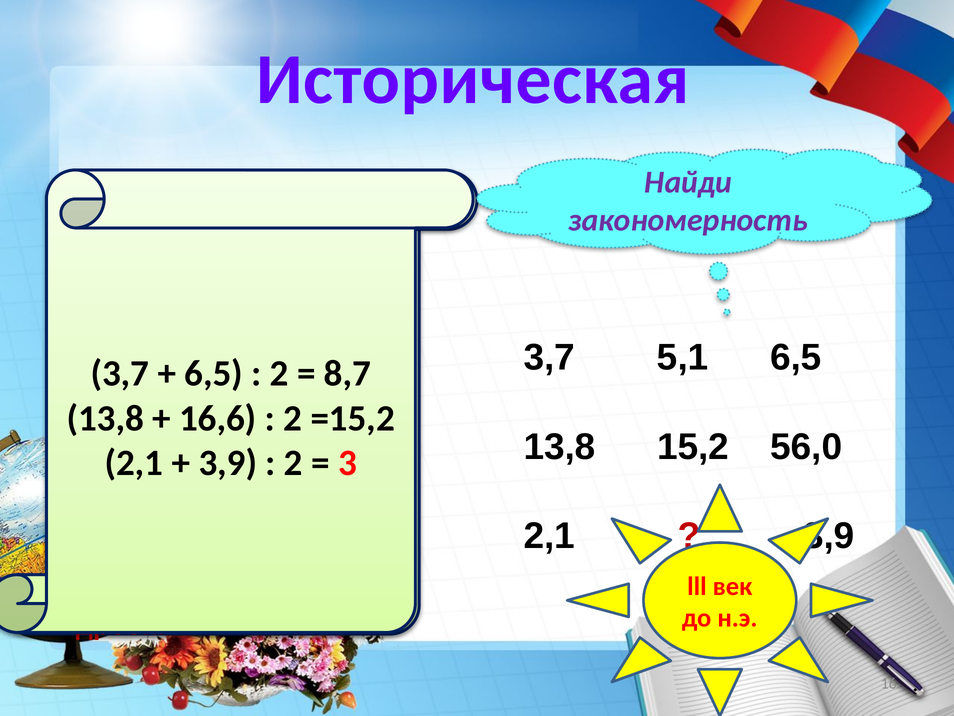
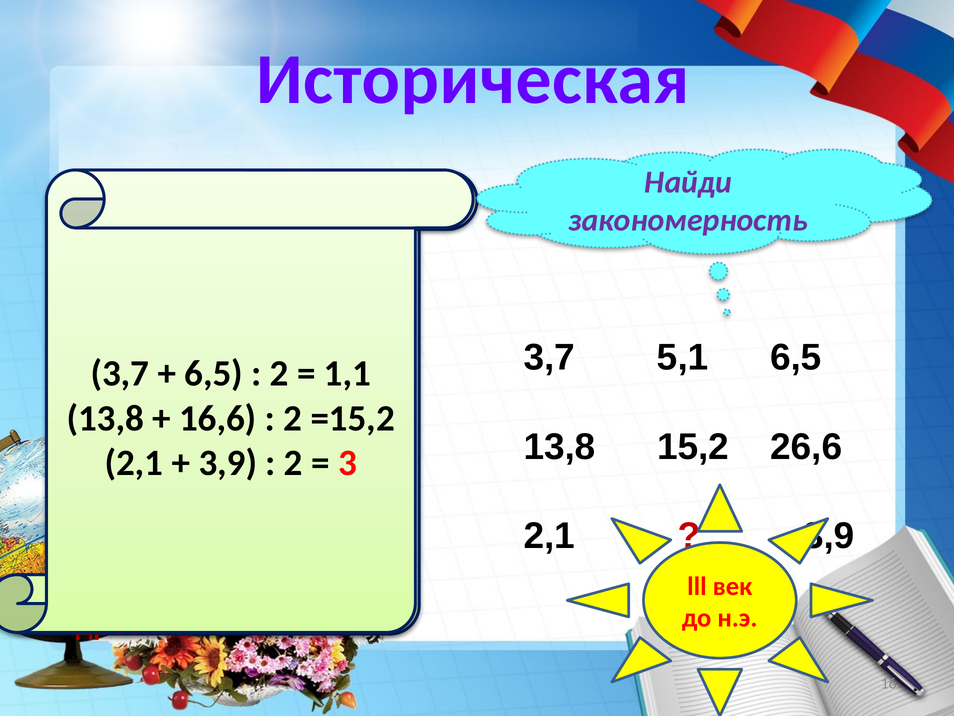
8,7: 8,7 -> 1,1 (347, 373)
56,0: 56,0 -> 26,6 (806, 447)
